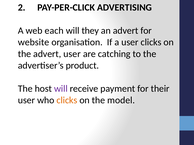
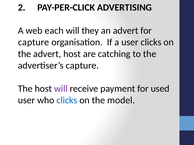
website: website -> capture (34, 42)
advert user: user -> host (72, 54)
advertiser’s product: product -> capture (82, 66)
their: their -> used (160, 89)
clicks colour: orange -> blue (67, 101)
